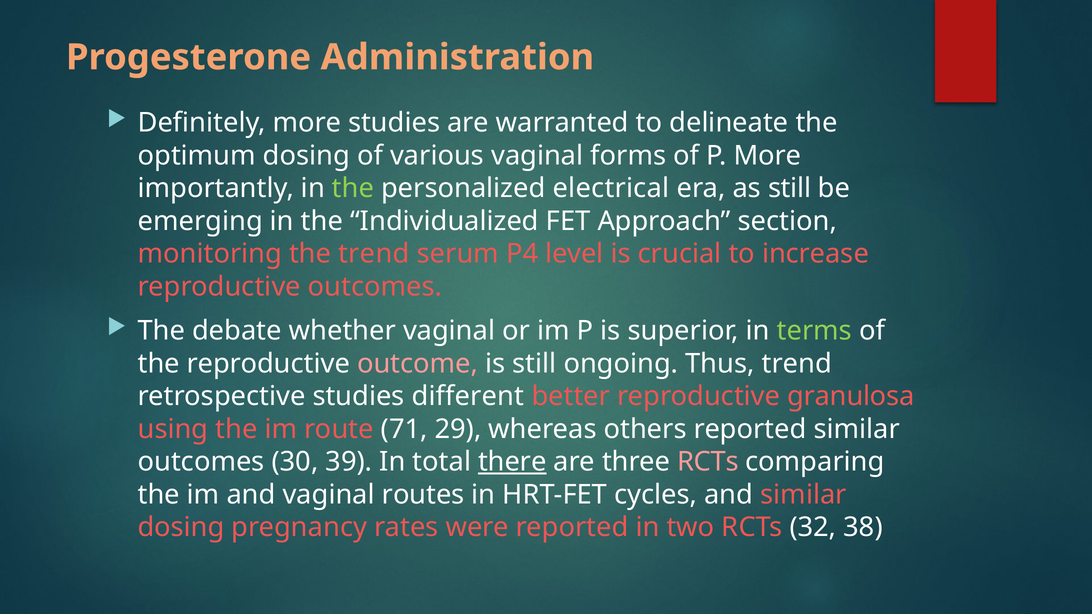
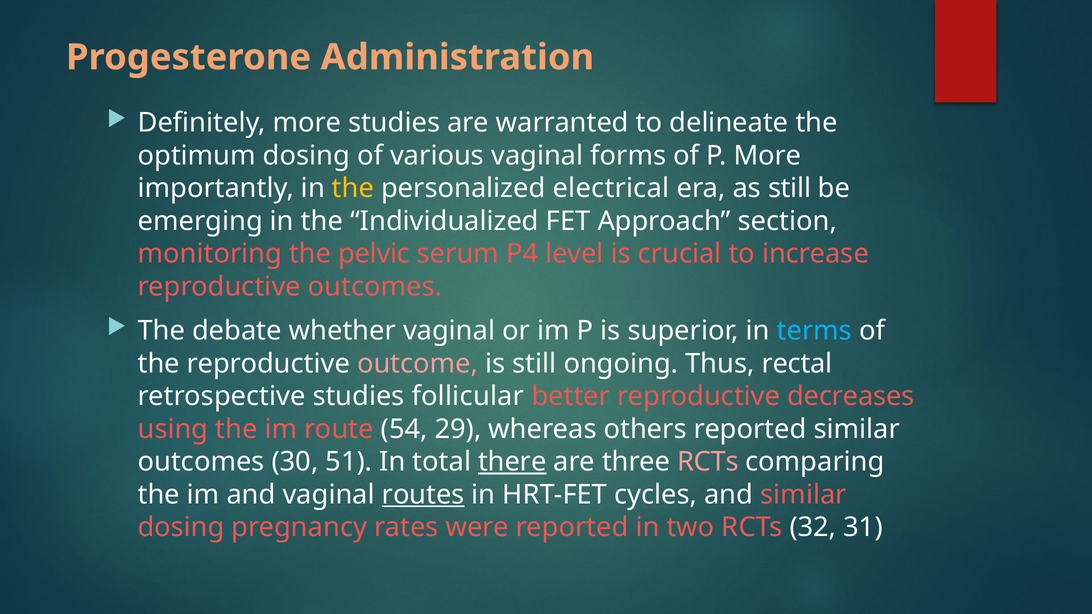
the colour: light green -> yellow (353, 189)
the trend: trend -> pelvic (374, 254)
terms colour: light green -> light blue (814, 331)
Thus trend: trend -> rectal (797, 364)
different: different -> follicular (468, 396)
granulosa: granulosa -> decreases (851, 396)
71: 71 -> 54 (404, 429)
39: 39 -> 51 (349, 462)
routes underline: none -> present (423, 495)
38: 38 -> 31 (863, 528)
